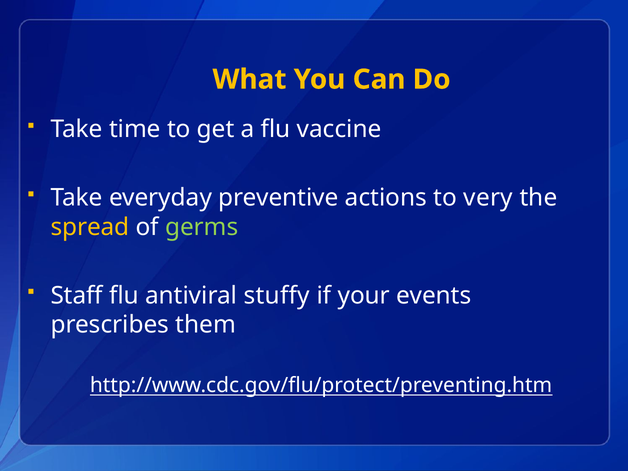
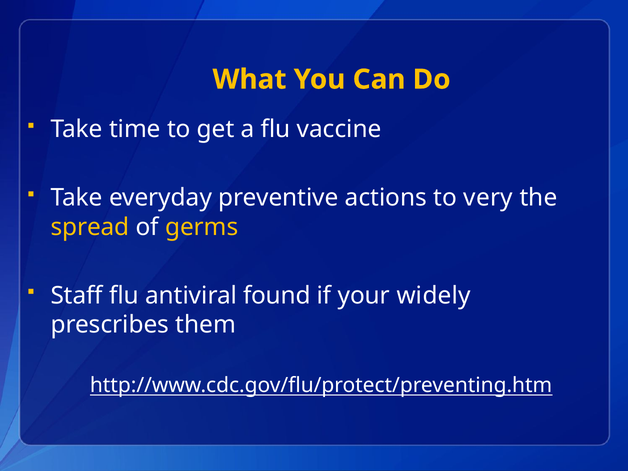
germs colour: light green -> yellow (202, 227)
stuffy: stuffy -> found (277, 296)
events: events -> widely (434, 296)
